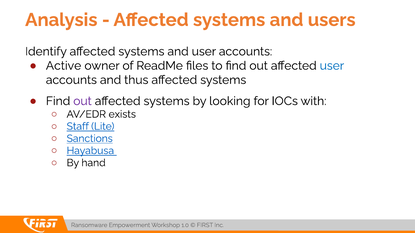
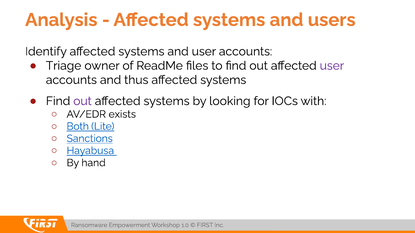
Active: Active -> Triage (64, 66)
user colour: blue -> purple (332, 66)
Staff: Staff -> Both (78, 127)
